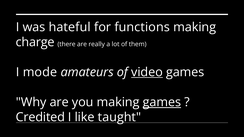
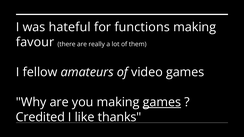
charge: charge -> favour (35, 42)
mode: mode -> fellow (40, 72)
video underline: present -> none (147, 72)
taught: taught -> thanks (120, 117)
